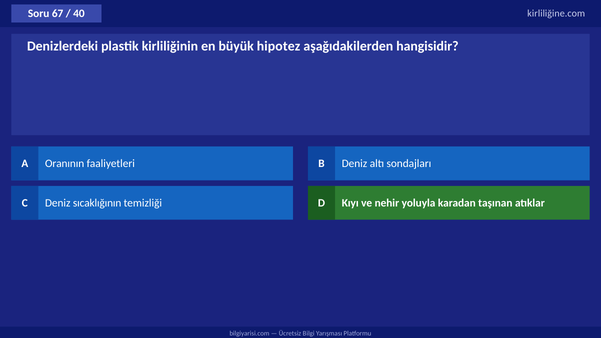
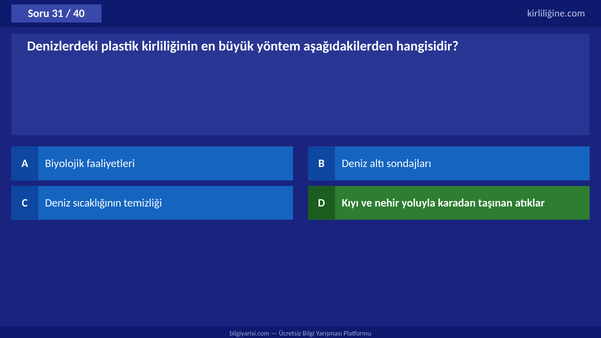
67: 67 -> 31 (58, 14)
hipotez: hipotez -> yöntem (279, 46)
Oranının: Oranının -> Biyolojik (65, 164)
